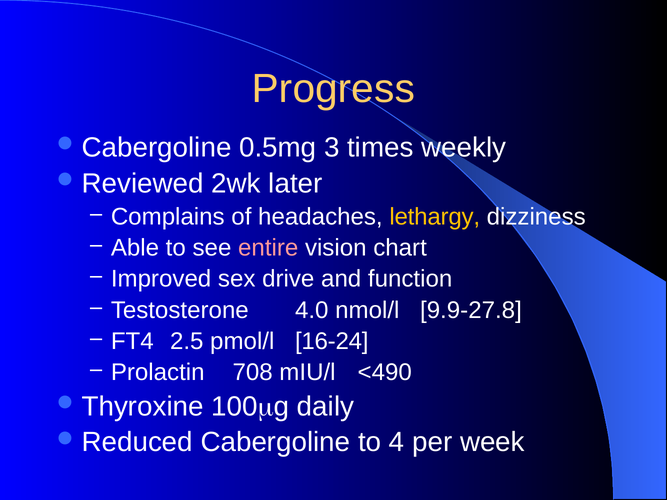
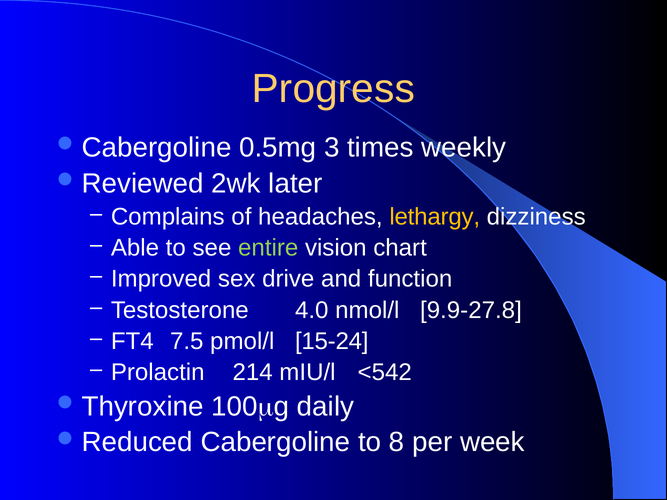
entire colour: pink -> light green (268, 248)
2.5: 2.5 -> 7.5 (187, 341)
16-24: 16-24 -> 15-24 (332, 341)
708: 708 -> 214 (253, 373)
<490: <490 -> <542 (385, 373)
4: 4 -> 8 (397, 443)
